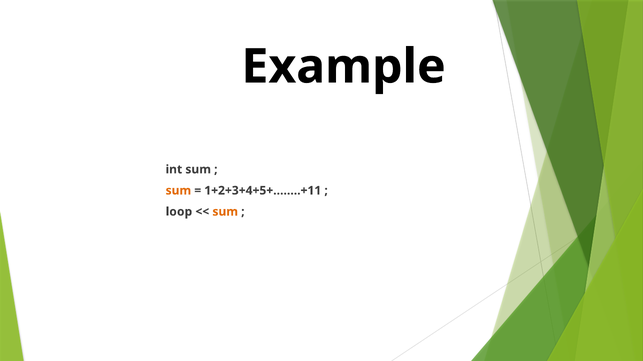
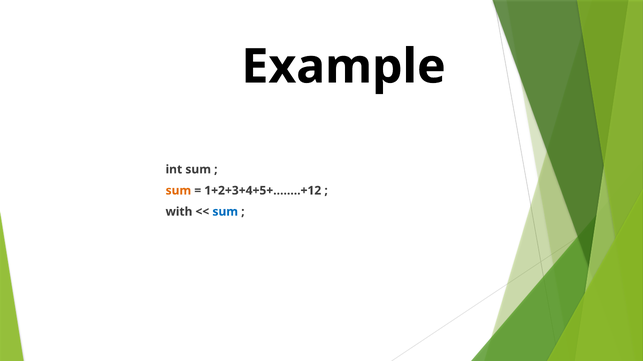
1+2+3+4+5+……..+11: 1+2+3+4+5+……..+11 -> 1+2+3+4+5+……..+12 (263, 191)
loop: loop -> with (179, 212)
sum colour: orange -> blue (225, 212)
